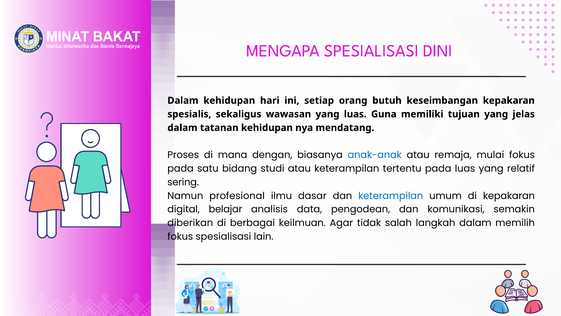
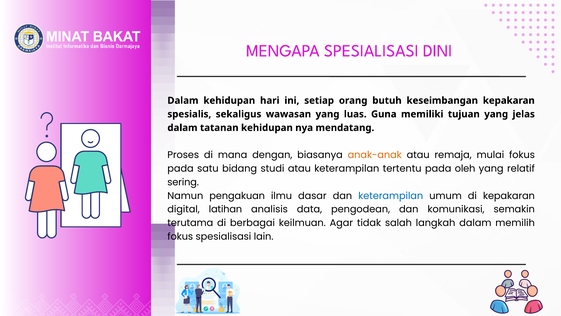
anak-anak colour: blue -> orange (375, 155)
pada luas: luas -> oleh (465, 168)
profesional: profesional -> pengakuan (237, 196)
belajar: belajar -> latihan (225, 209)
diberikan: diberikan -> terutama (190, 223)
